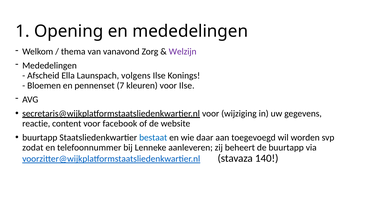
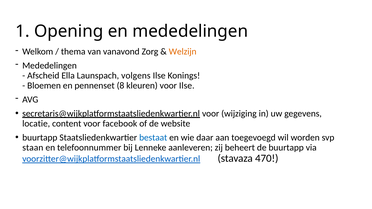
Welzijn colour: purple -> orange (183, 52)
7: 7 -> 8 (120, 86)
reactie: reactie -> locatie (36, 124)
zodat: zodat -> staan (33, 148)
140: 140 -> 470 (267, 159)
